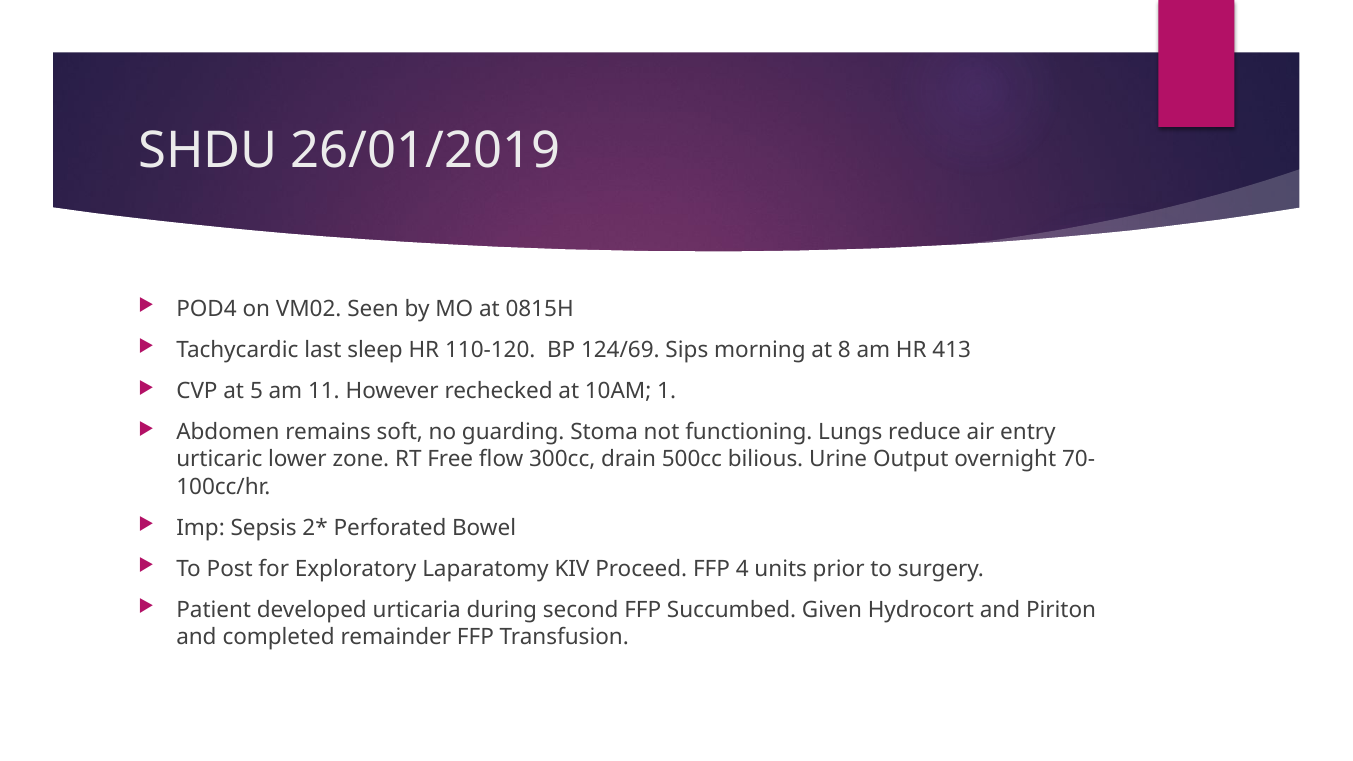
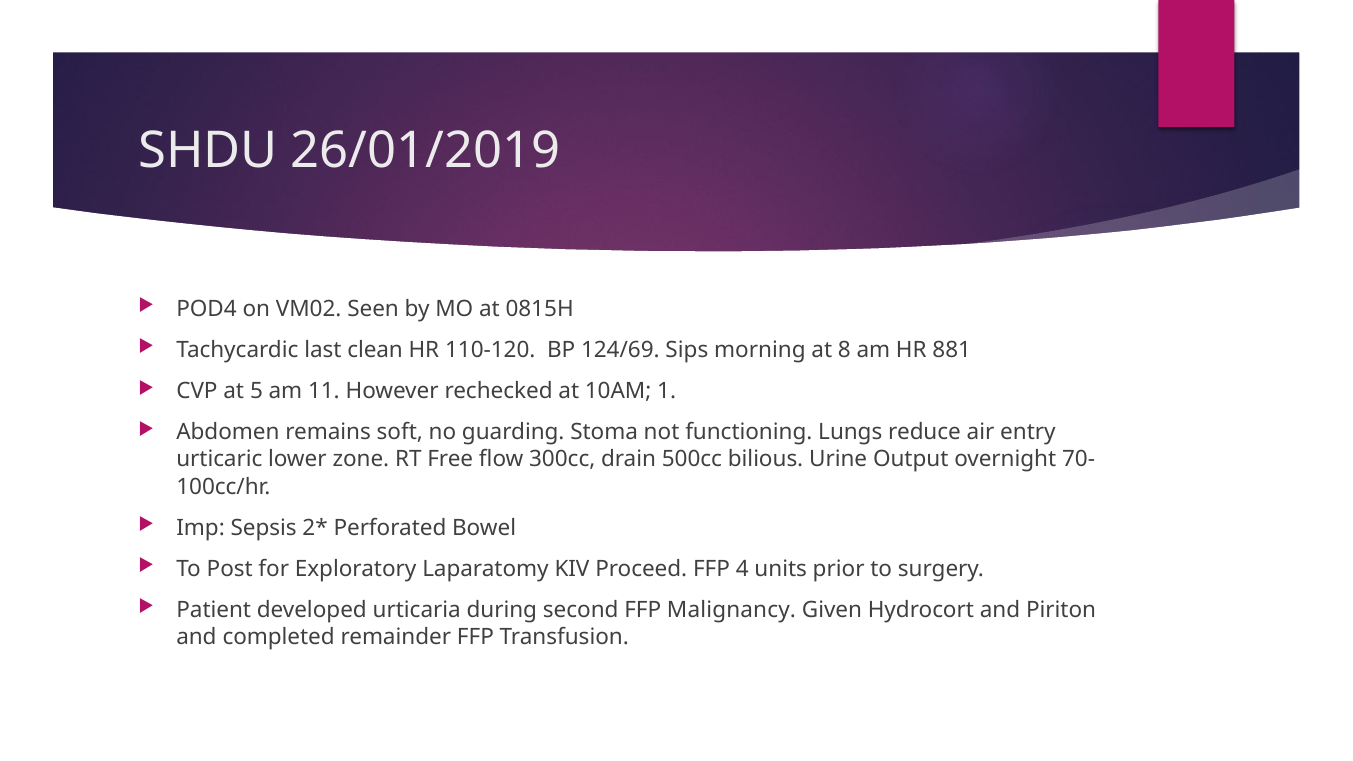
sleep: sleep -> clean (375, 350)
413: 413 -> 881 (952, 350)
Succumbed: Succumbed -> Malignancy (731, 610)
